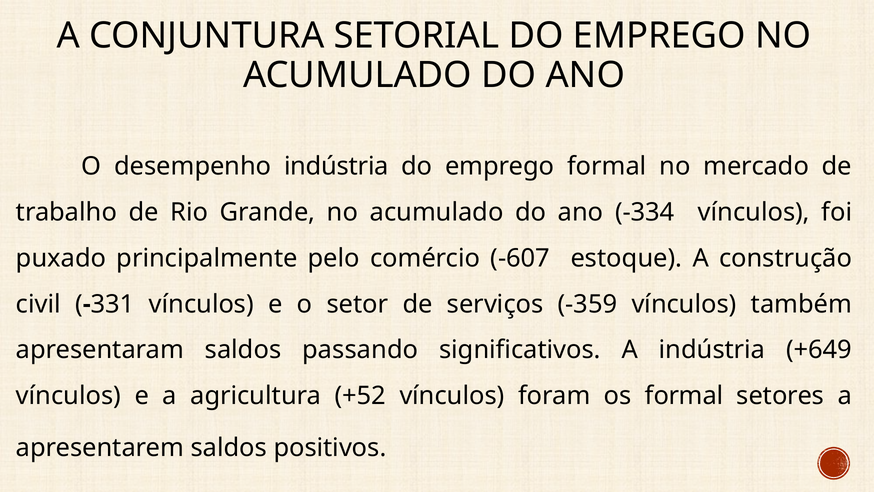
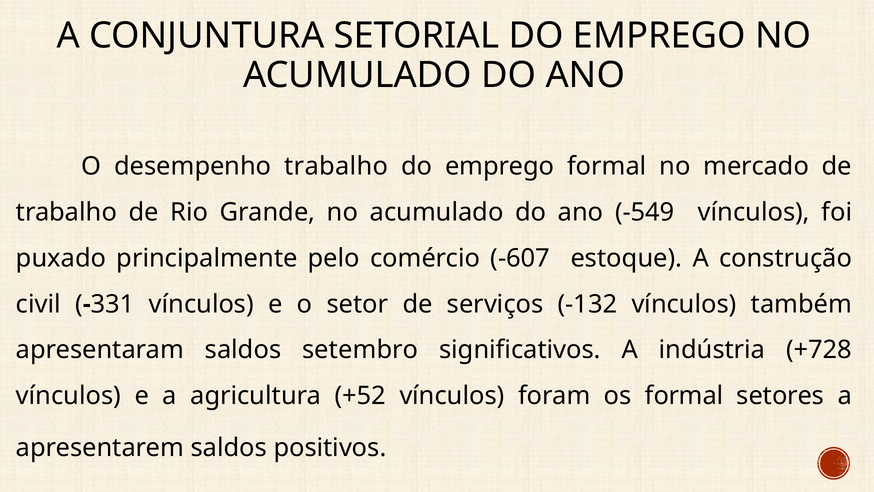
desempenho indústria: indústria -> trabalho (336, 166)
-334: -334 -> -549 (645, 212)
-359: -359 -> -132 (587, 304)
passando: passando -> setembro (360, 350)
+649: +649 -> +728 (819, 350)
